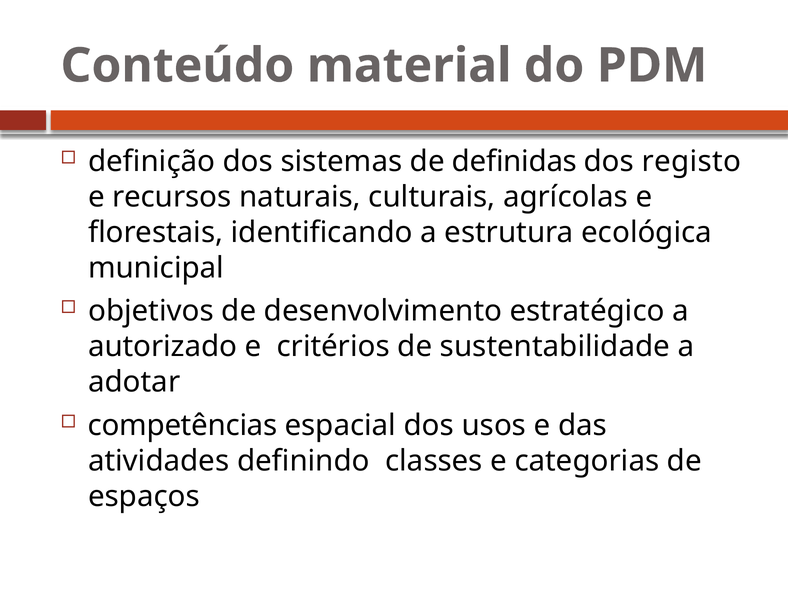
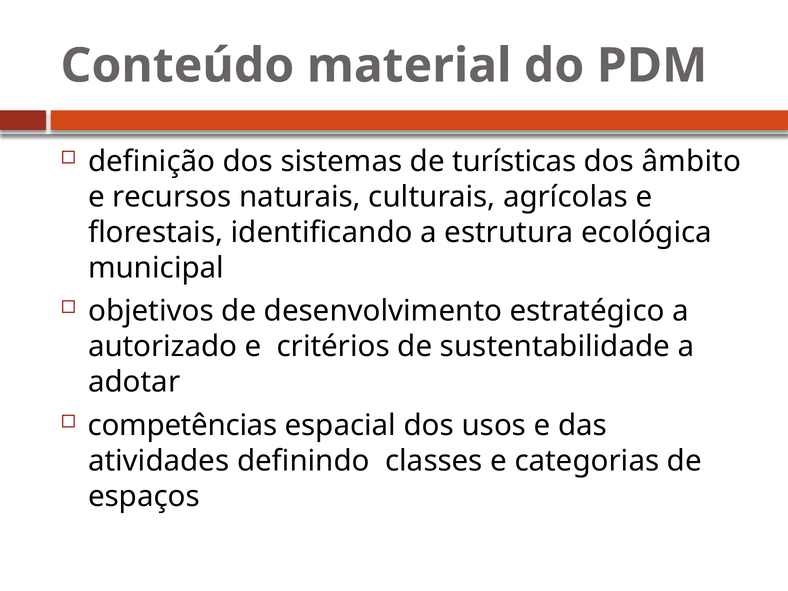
definidas: definidas -> turísticas (514, 162)
registo: registo -> âmbito (691, 162)
